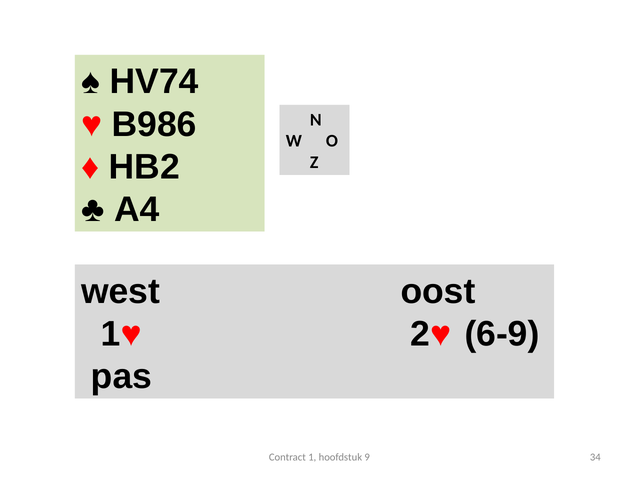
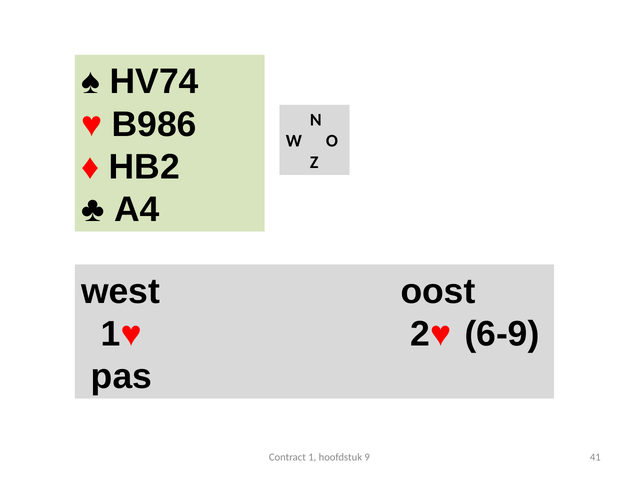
34: 34 -> 41 (595, 458)
